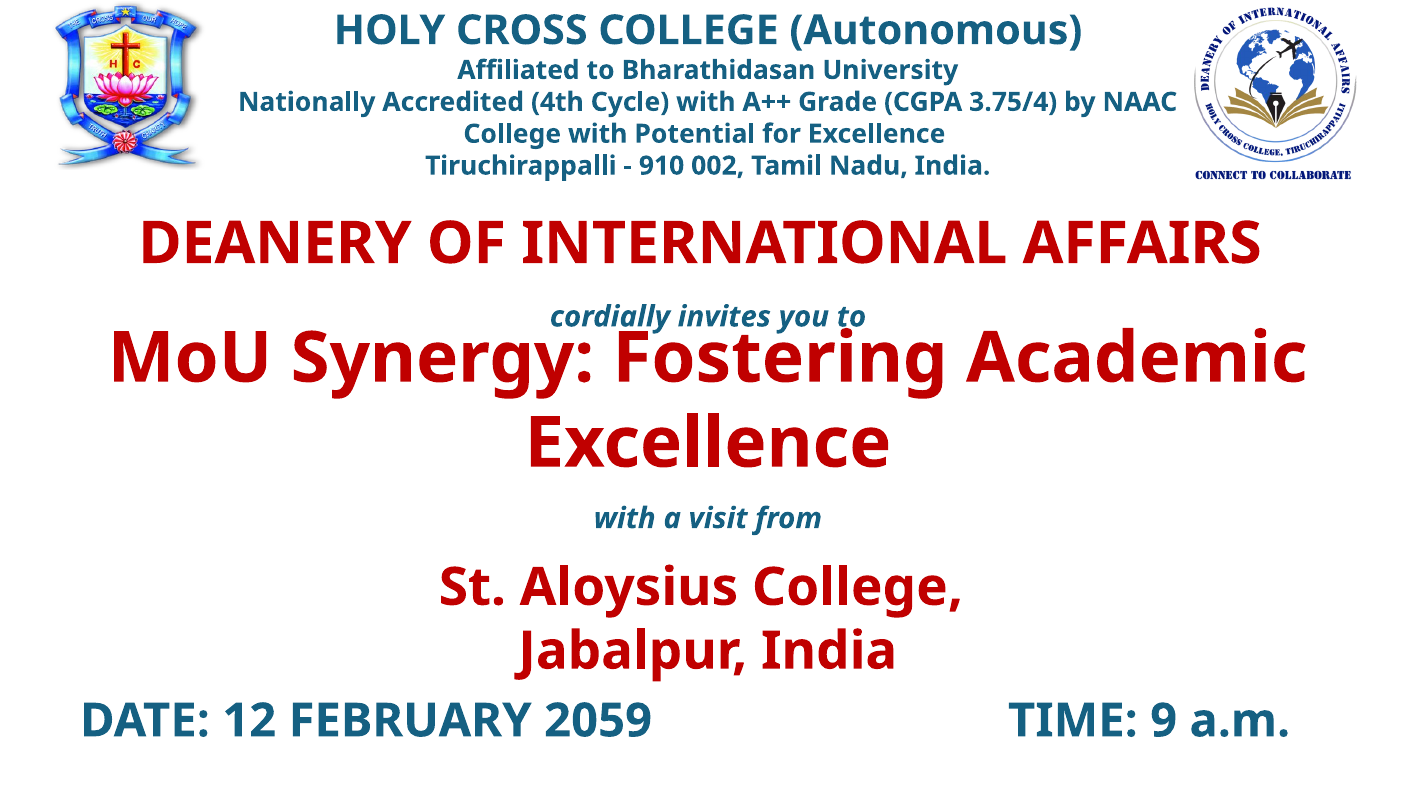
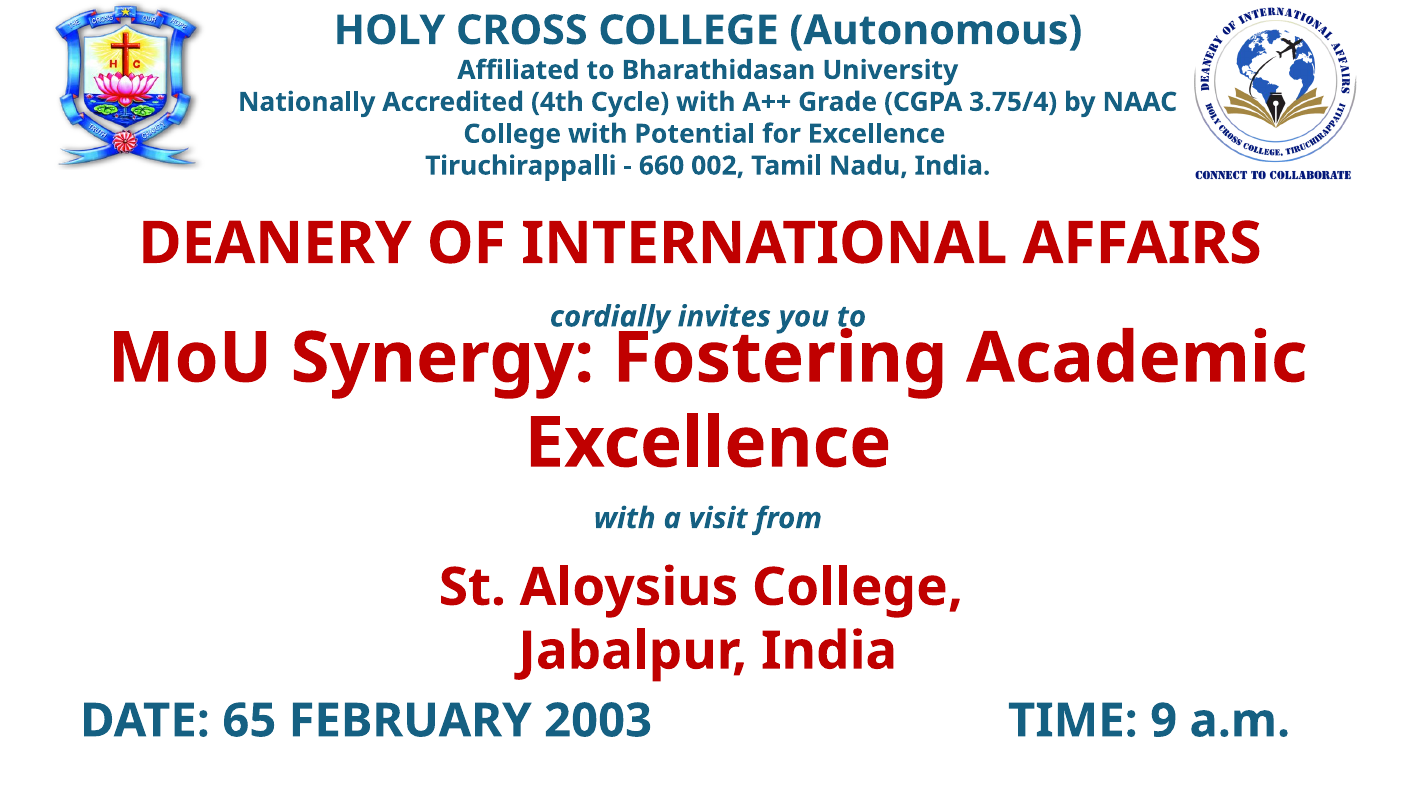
910: 910 -> 660 (662, 166)
12: 12 -> 65 (249, 720)
2059: 2059 -> 2003 (598, 720)
